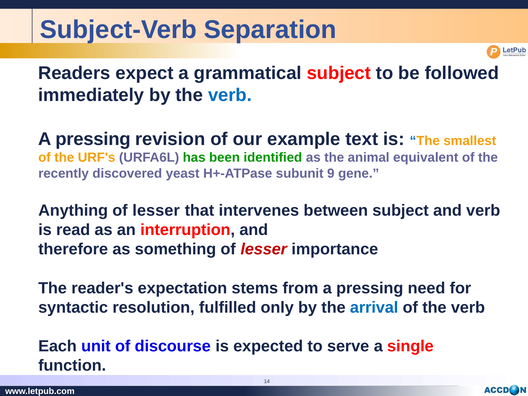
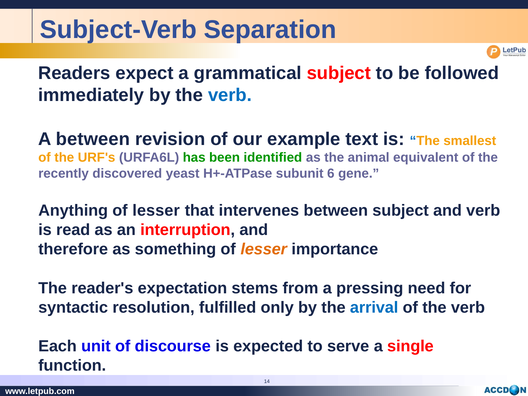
pressing: pressing -> between (93, 139)
9: 9 -> 6 (331, 173)
lesser colour: red -> orange (264, 249)
